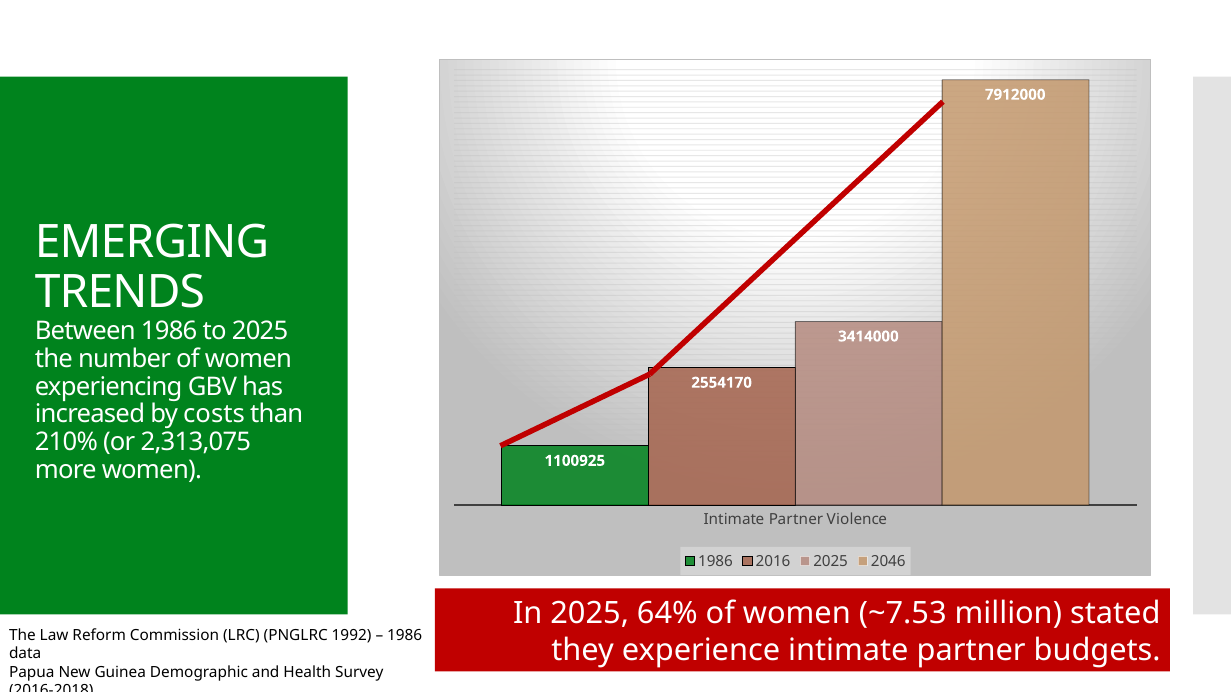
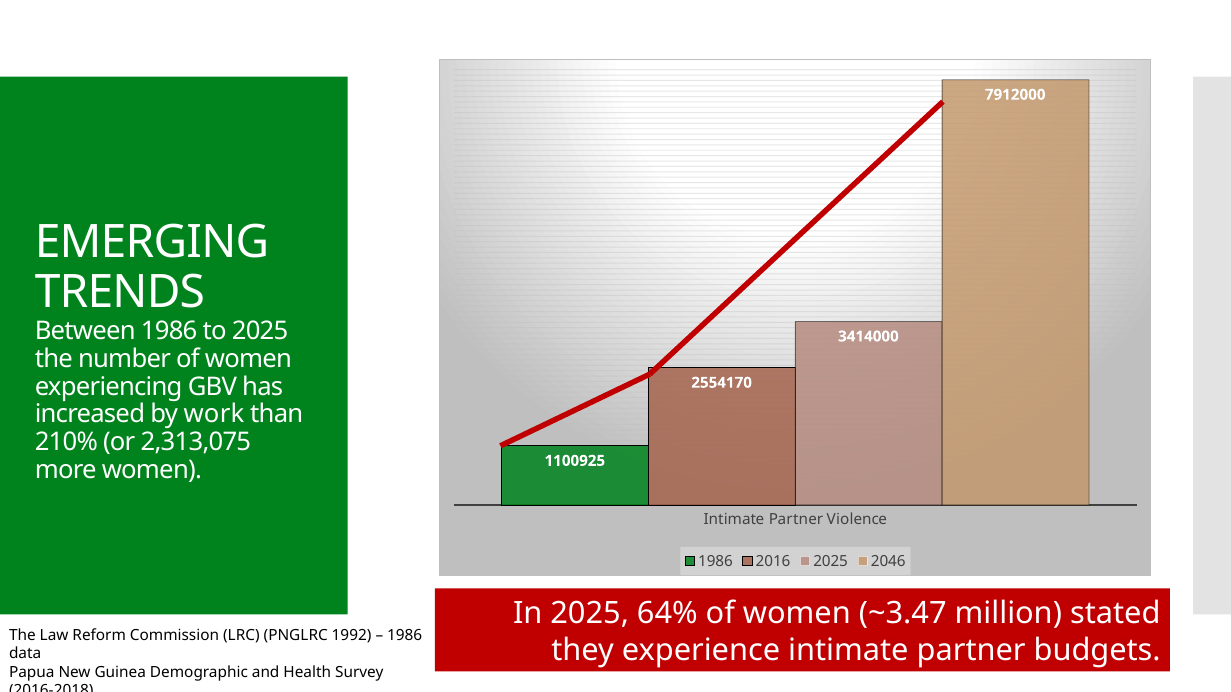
costs: costs -> work (214, 415)
~7.53: ~7.53 -> ~3.47 (903, 614)
